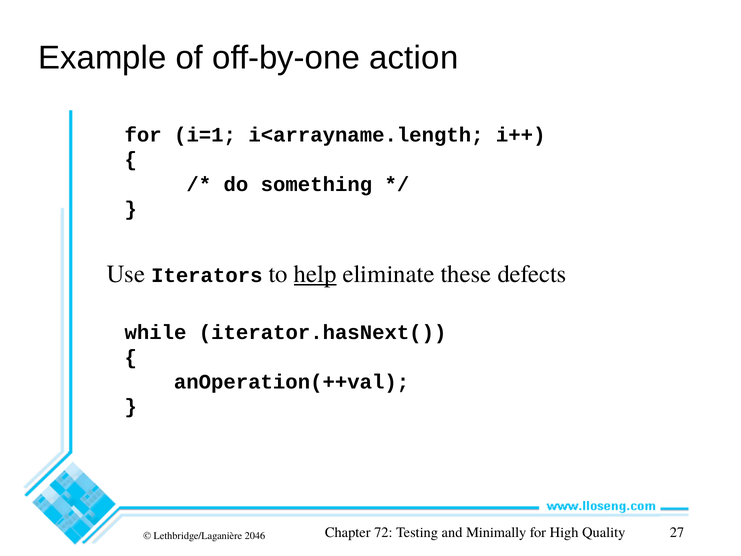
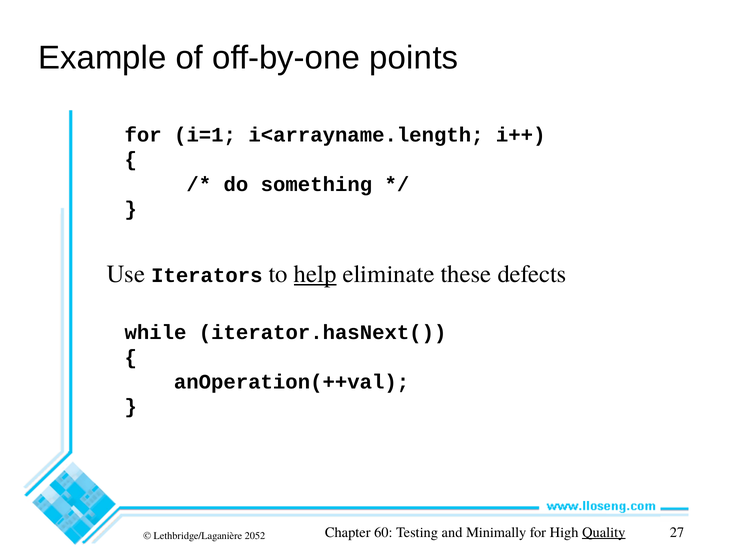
action: action -> points (414, 58)
72: 72 -> 60 (383, 532)
Quality underline: none -> present (604, 532)
2046: 2046 -> 2052 (255, 535)
